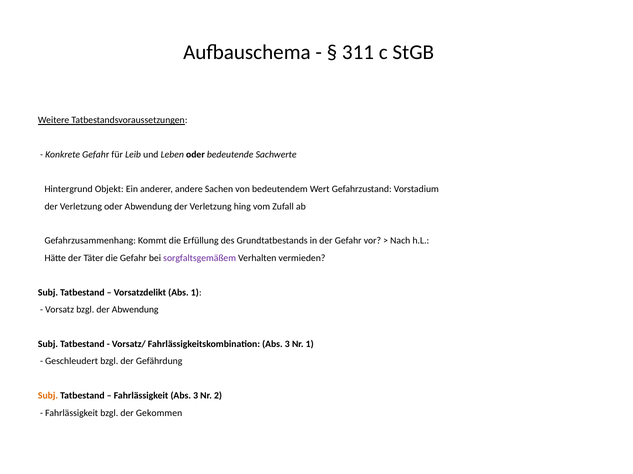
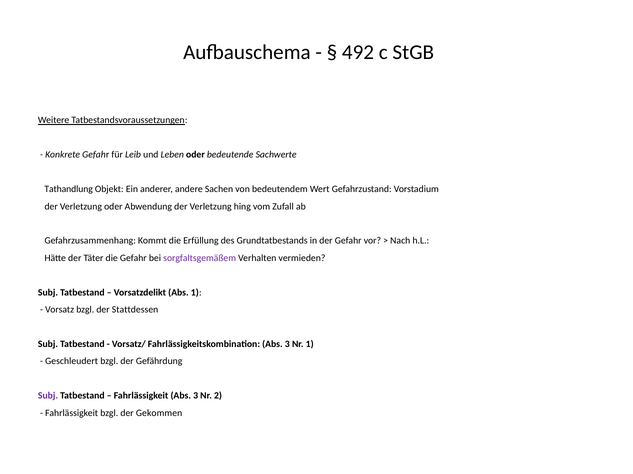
311: 311 -> 492 (358, 52)
Hintergrund: Hintergrund -> Tathandlung (69, 189)
der Abwendung: Abwendung -> Stattdessen (135, 310)
Subj colour: orange -> purple (48, 396)
